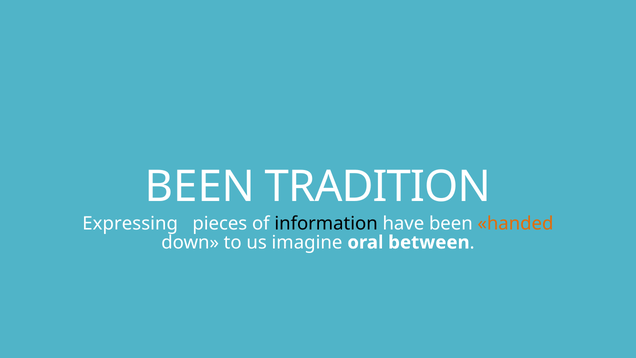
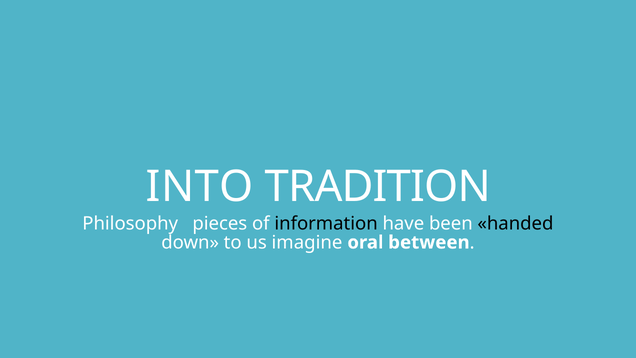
BEEN: BEEN -> INTO (200, 187)
Expressing: Expressing -> Philosophy (130, 223)
handed colour: orange -> black (515, 223)
